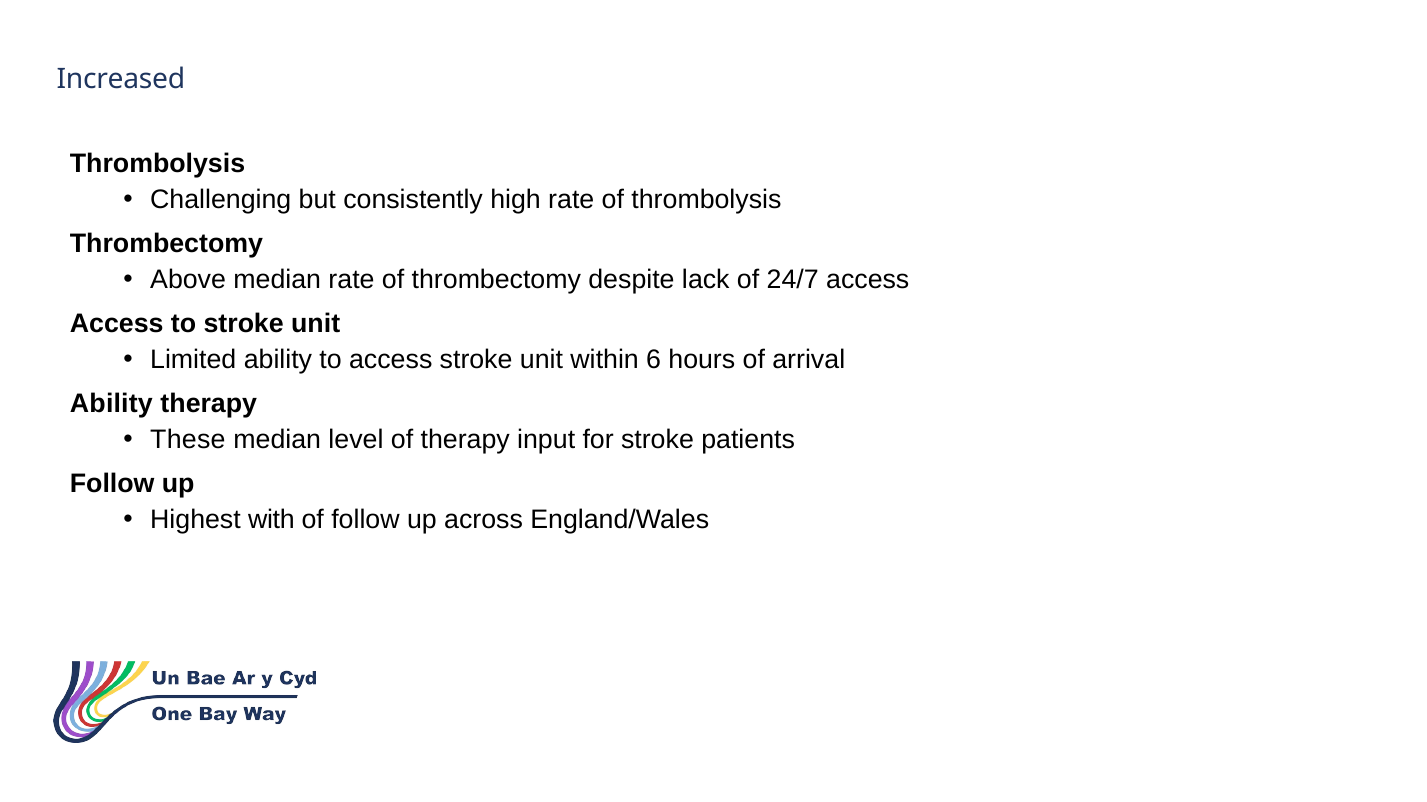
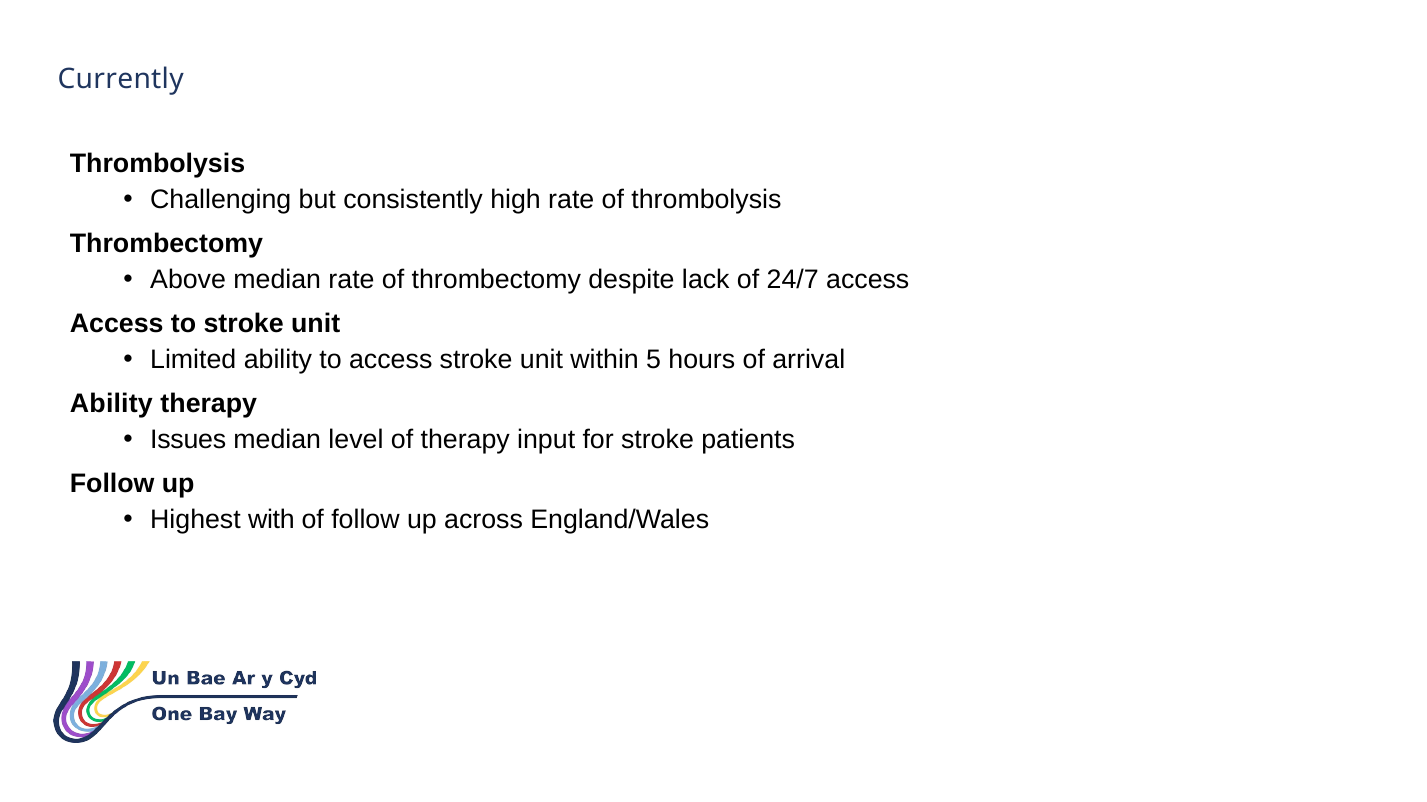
Increased: Increased -> Currently (121, 79)
6: 6 -> 5 (654, 360)
These: These -> Issues (188, 440)
